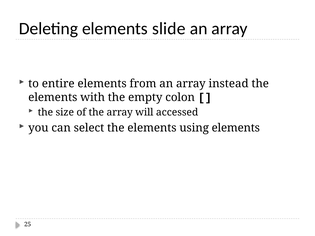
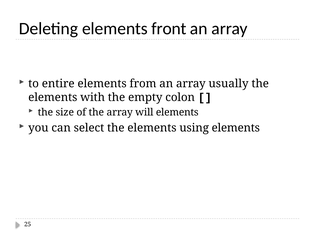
slide: slide -> front (169, 29)
instead: instead -> usually (229, 84)
will accessed: accessed -> elements (177, 112)
